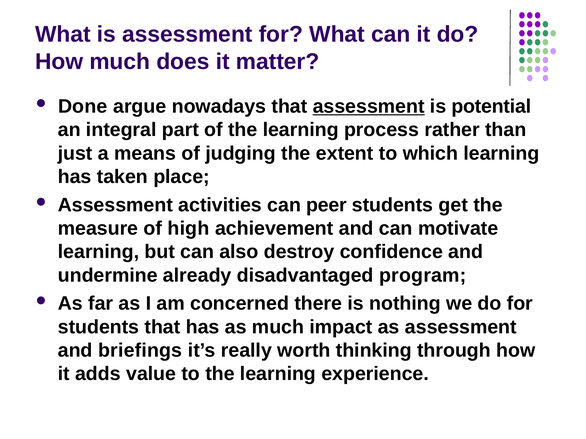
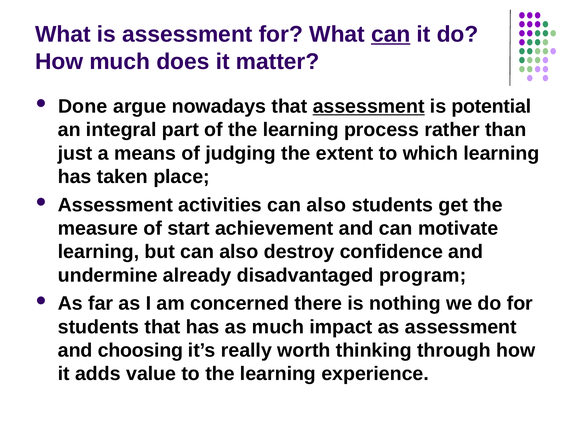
can underline: none -> present (391, 34)
activities can peer: peer -> also (326, 205)
high: high -> start (189, 229)
briefings: briefings -> choosing (140, 351)
